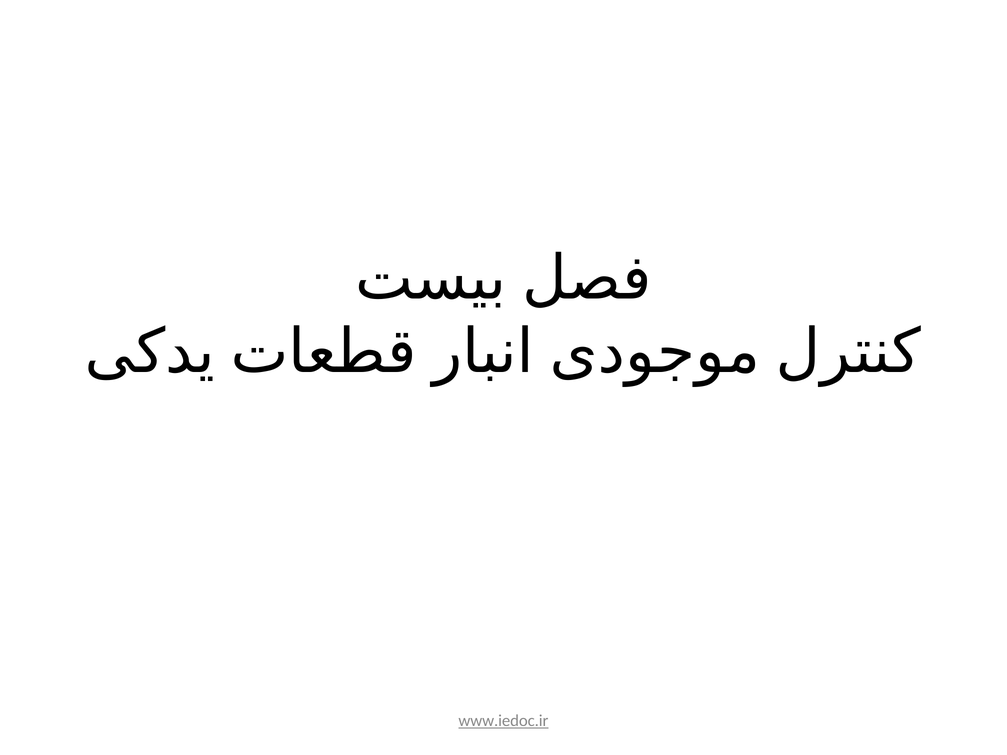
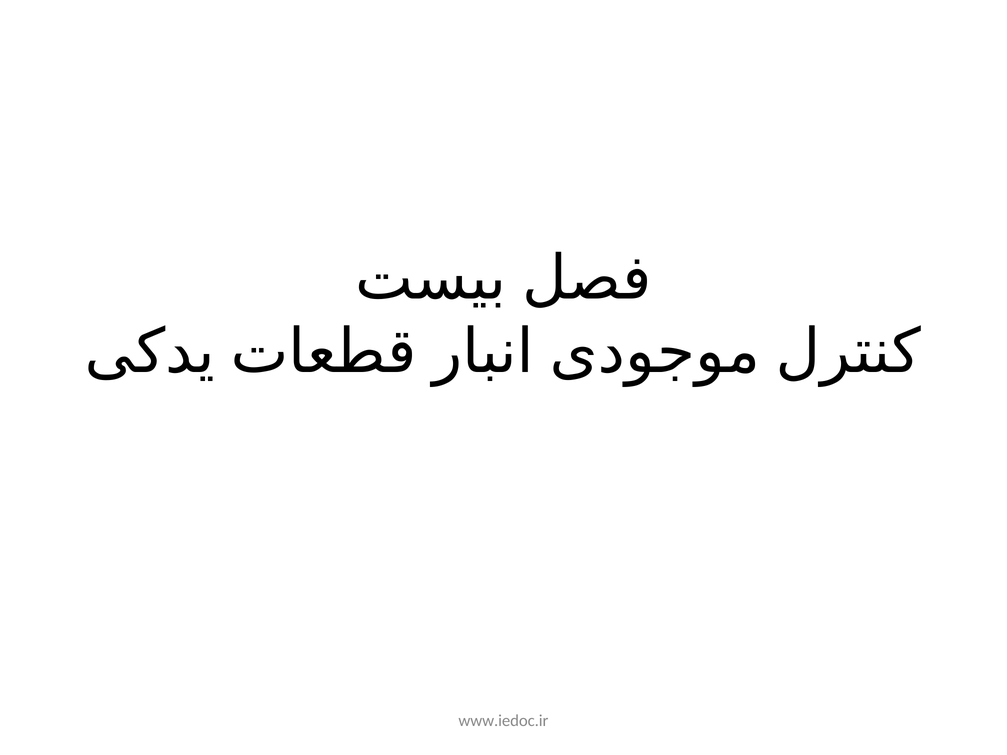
www.iedoc.ir underline: present -> none (503, 721)
